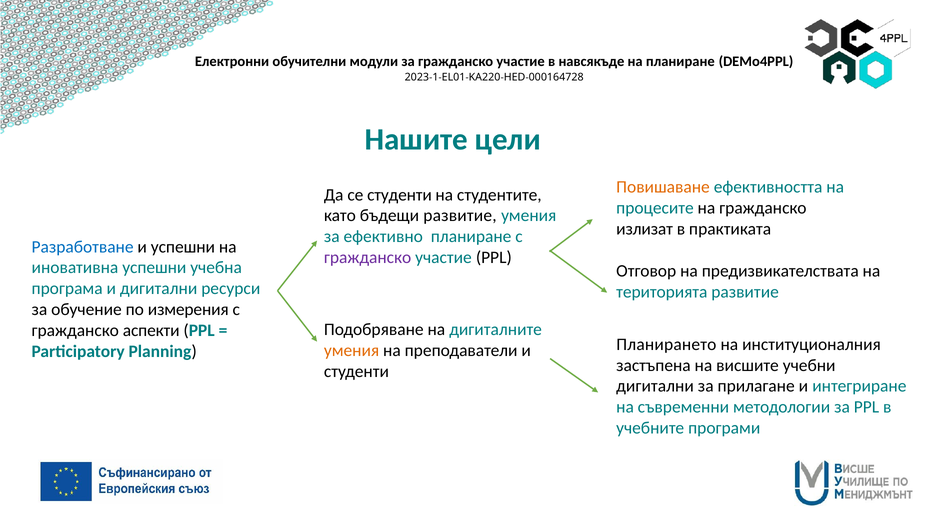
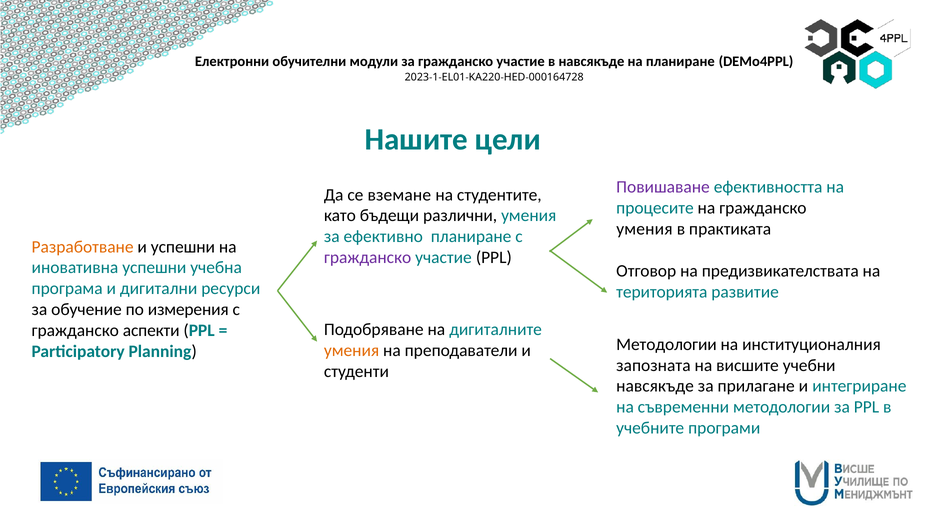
Повишаване colour: orange -> purple (663, 187)
се студенти: студенти -> вземане (399, 195)
бъдещи развитие: развитие -> различни (460, 216)
излизат: излизат -> умения (644, 229)
Разработване colour: blue -> orange (83, 247)
Планирането: Планирането -> Методологии (666, 344)
застъпена: застъпена -> запозната (653, 365)
дигитални: дигитални -> навсякъде (655, 386)
